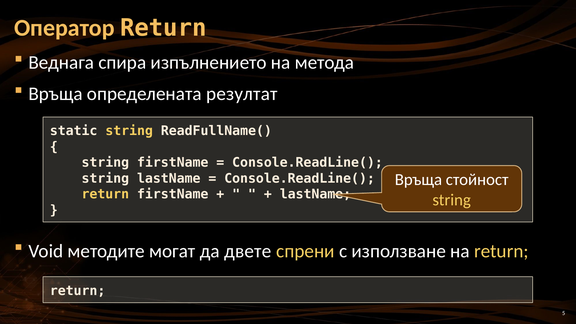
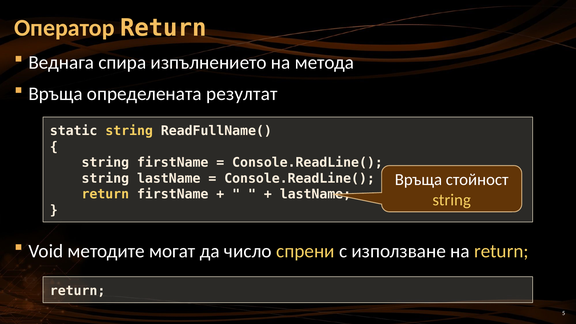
дветe: дветe -> число (248, 251)
